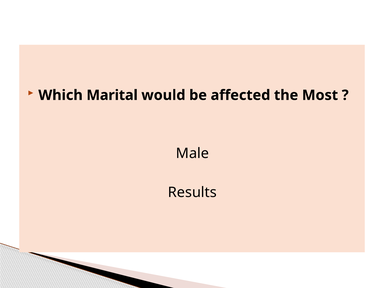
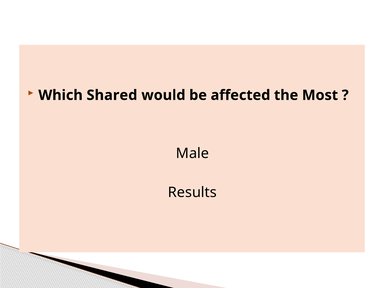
Marital: Marital -> Shared (112, 95)
